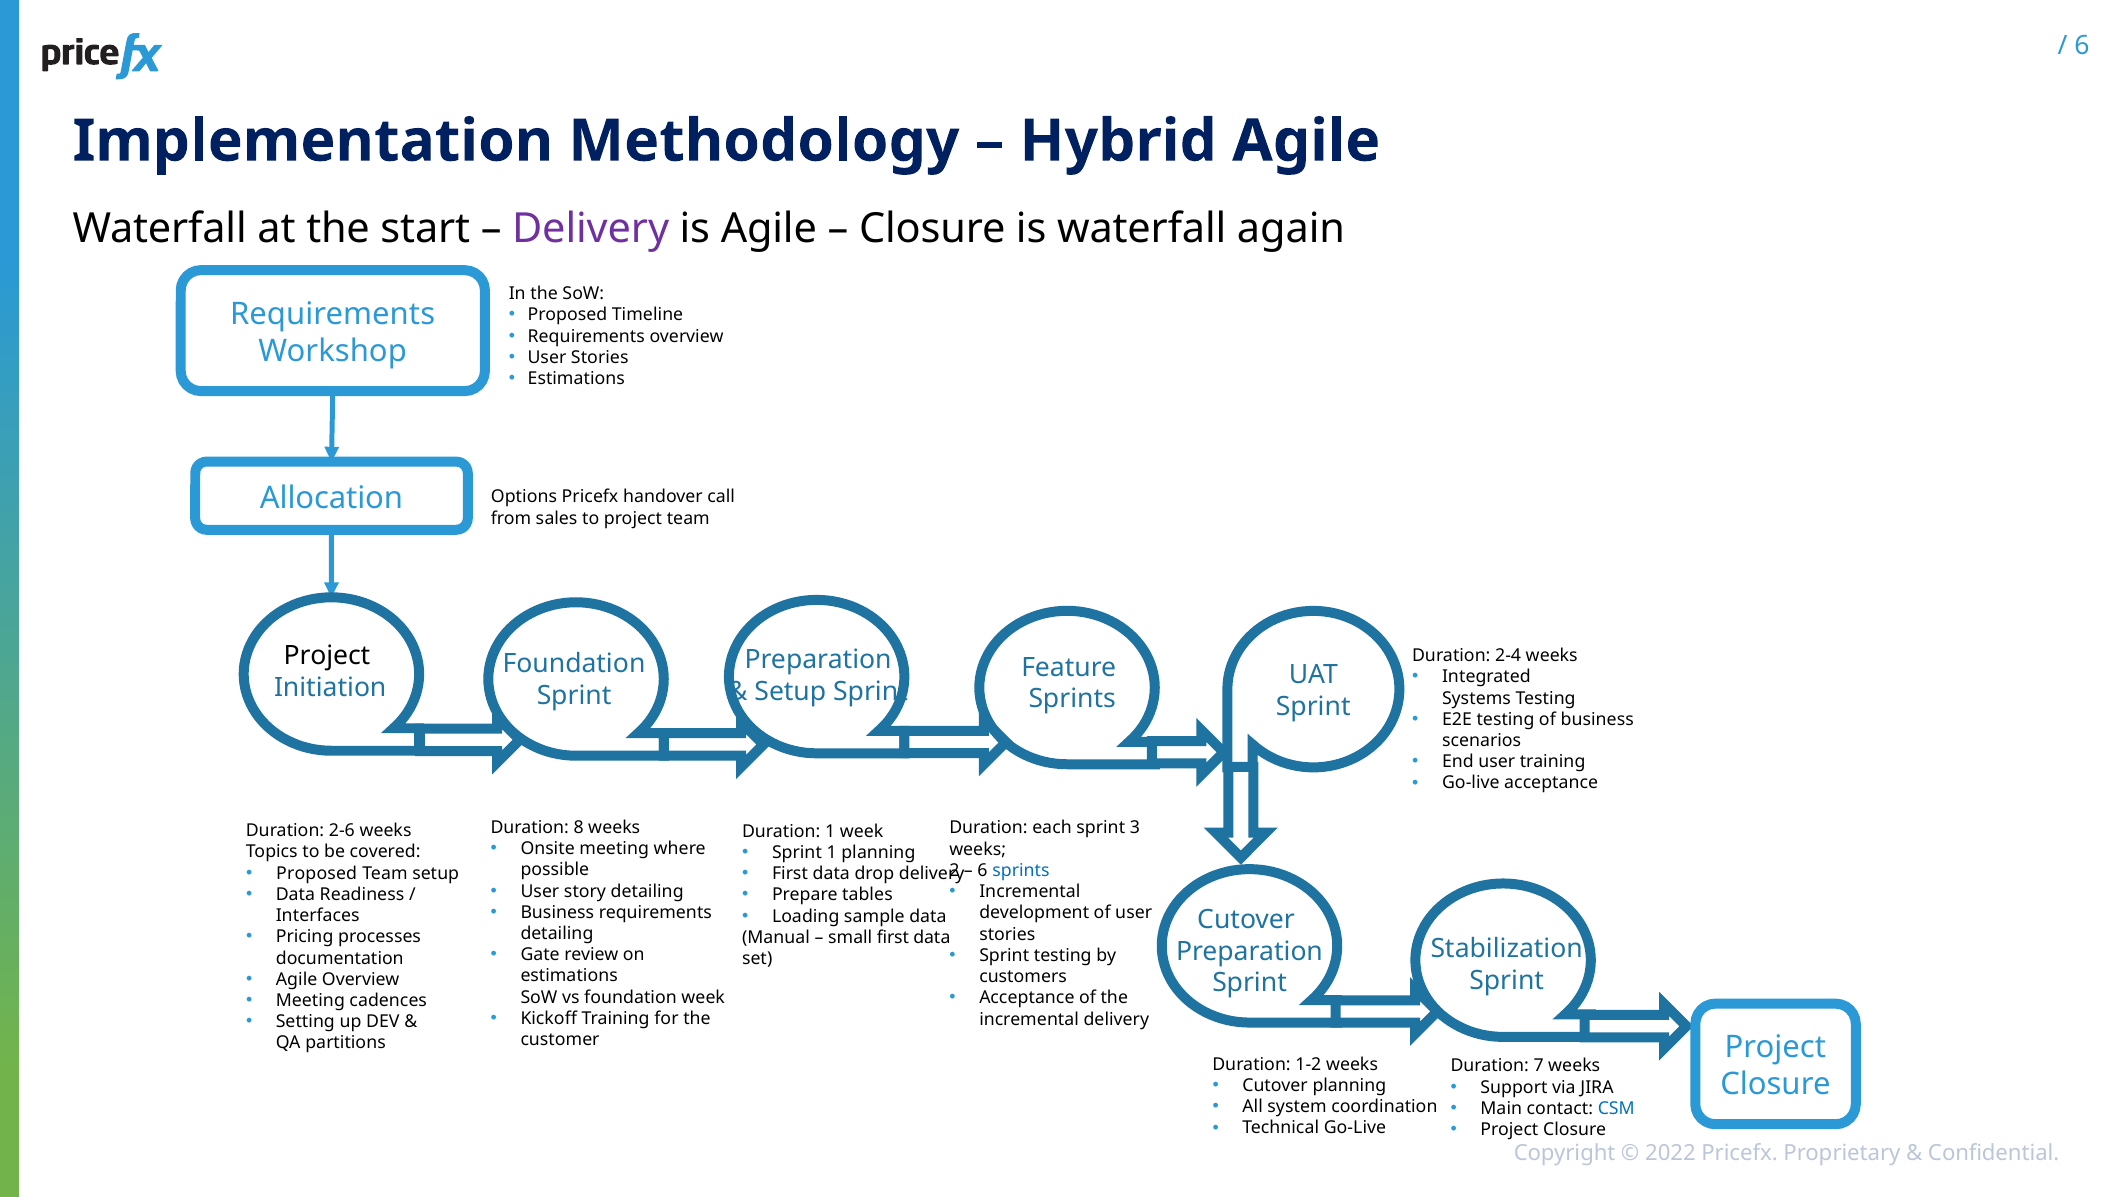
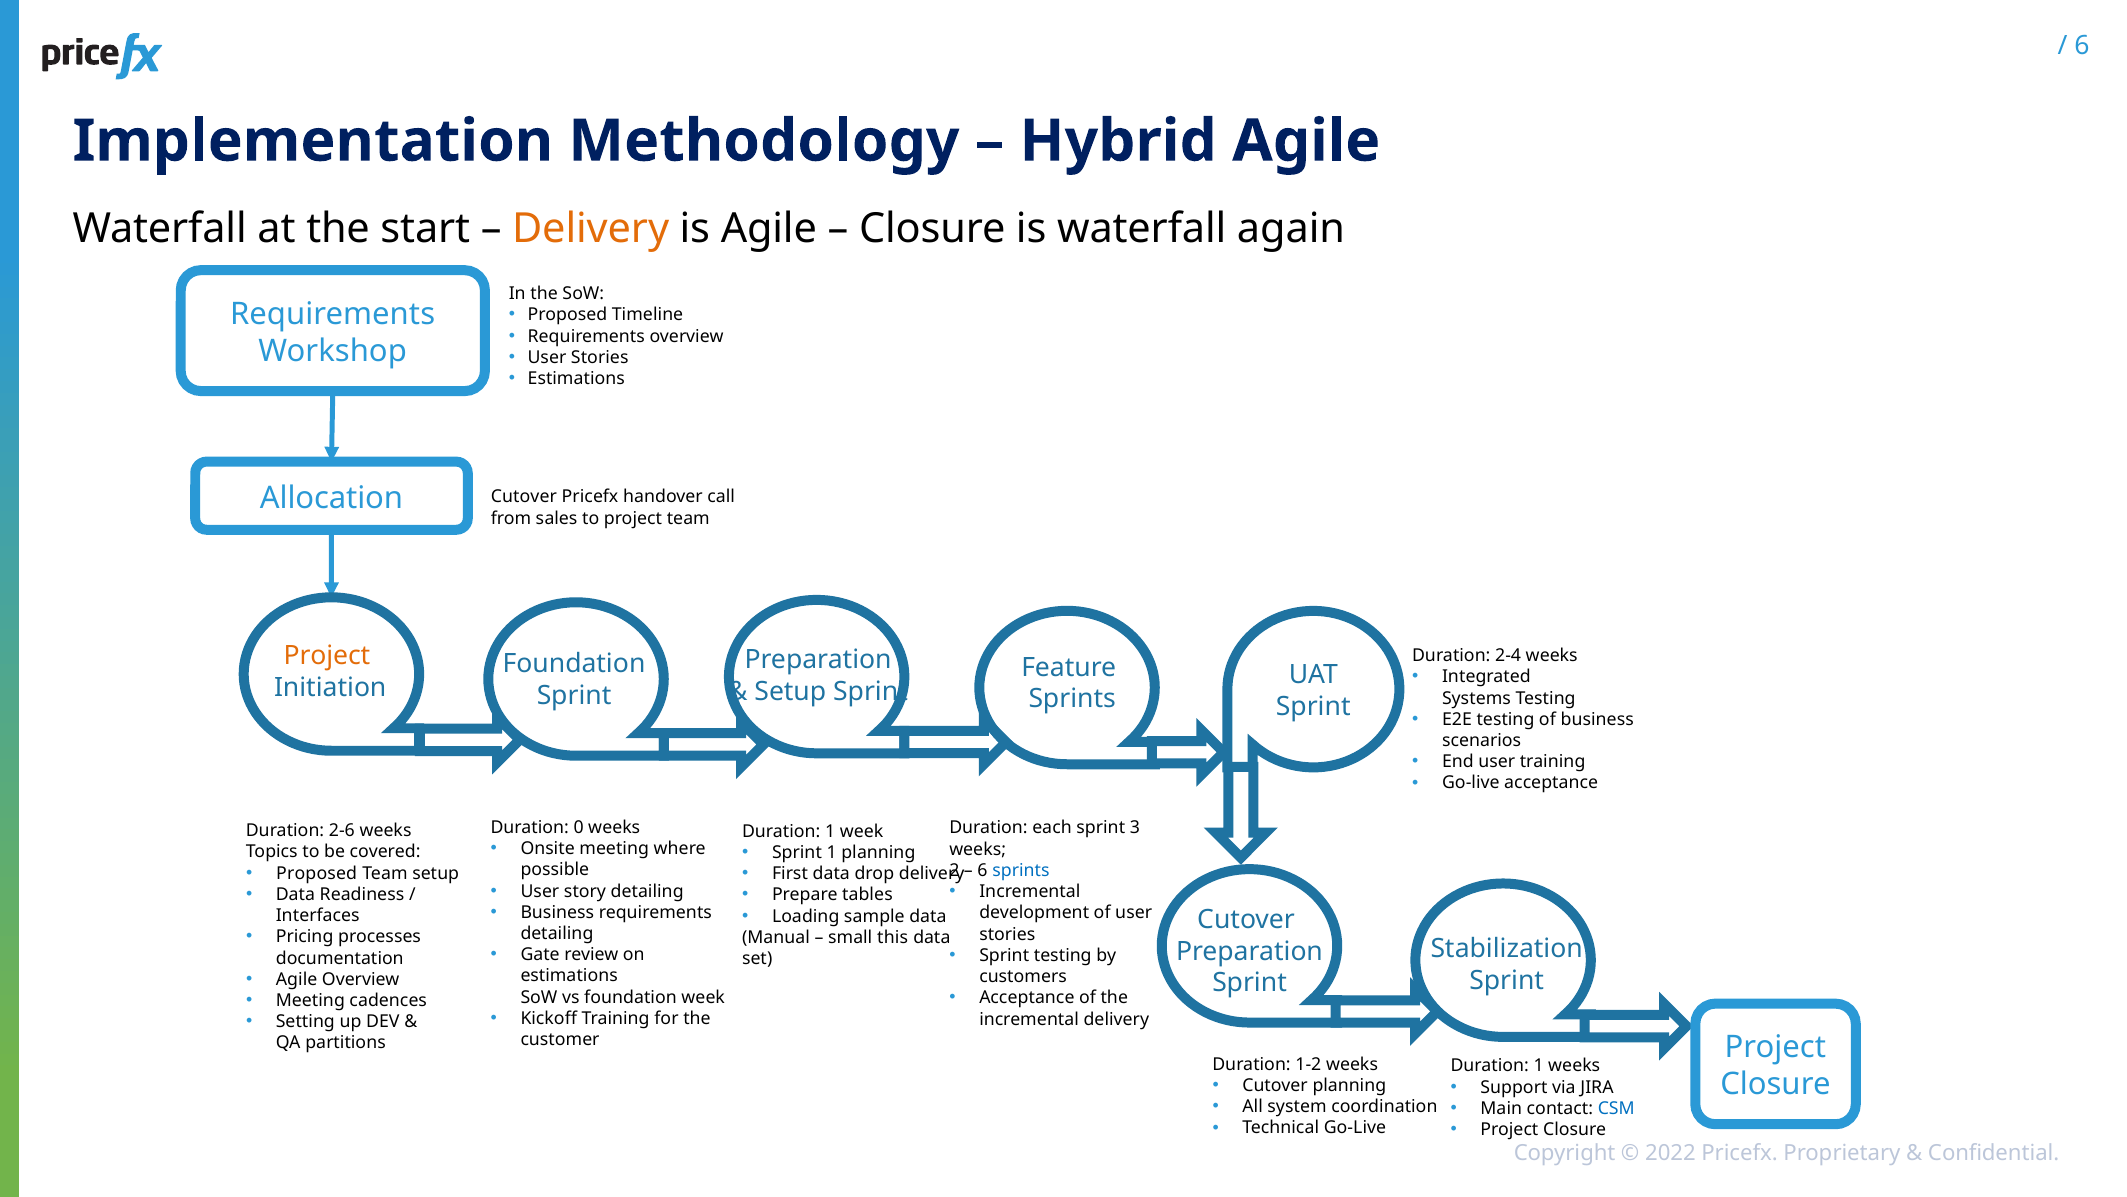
Delivery colour: purple -> orange (591, 228)
Options: Options -> Cutover (524, 497)
Project colour: black -> orange (327, 655)
8: 8 -> 0 (579, 827)
small first: first -> this (893, 937)
7: 7 -> 1 (1539, 1066)
